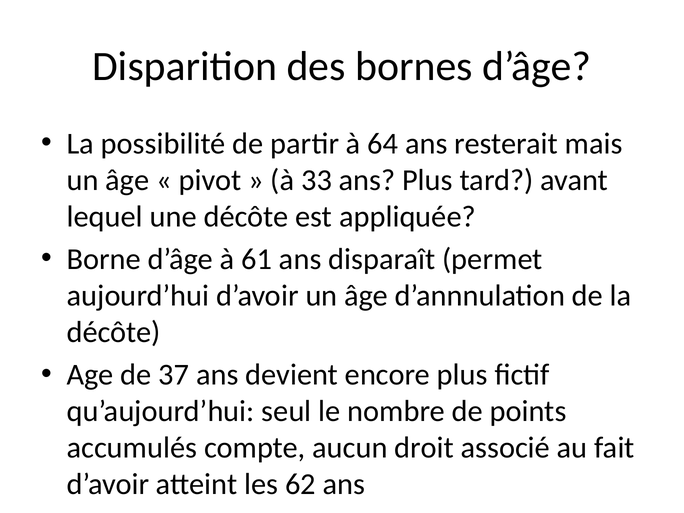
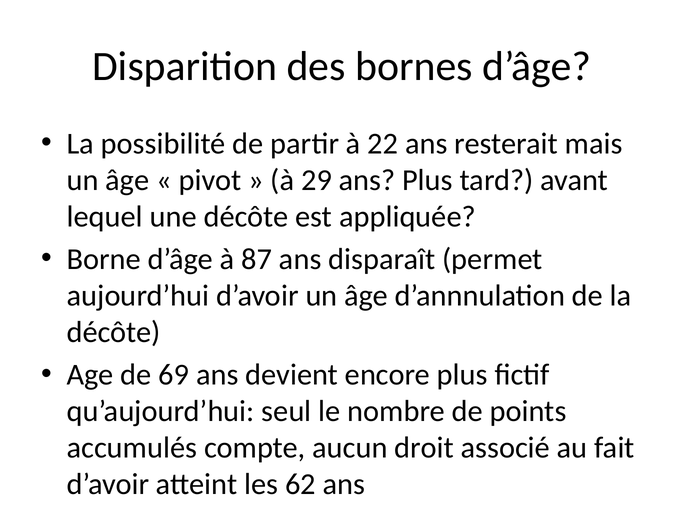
64: 64 -> 22 (383, 143)
33: 33 -> 29 (317, 180)
61: 61 -> 87 (257, 259)
37: 37 -> 69 (174, 375)
